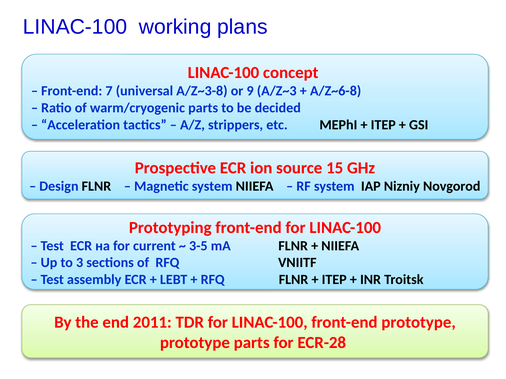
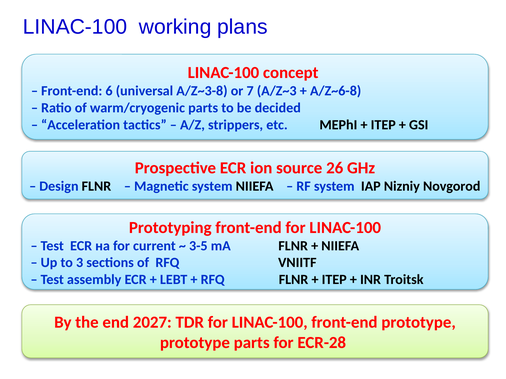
7: 7 -> 6 (109, 91)
9: 9 -> 7 (250, 91)
15: 15 -> 26 (335, 168)
2011: 2011 -> 2027 (152, 323)
